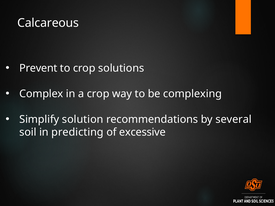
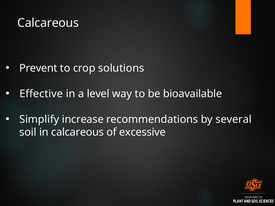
Complex: Complex -> Effective (41, 94)
a crop: crop -> level (98, 94)
complexing: complexing -> bioavailable (193, 94)
solution: solution -> increase (83, 120)
in predicting: predicting -> calcareous (78, 132)
